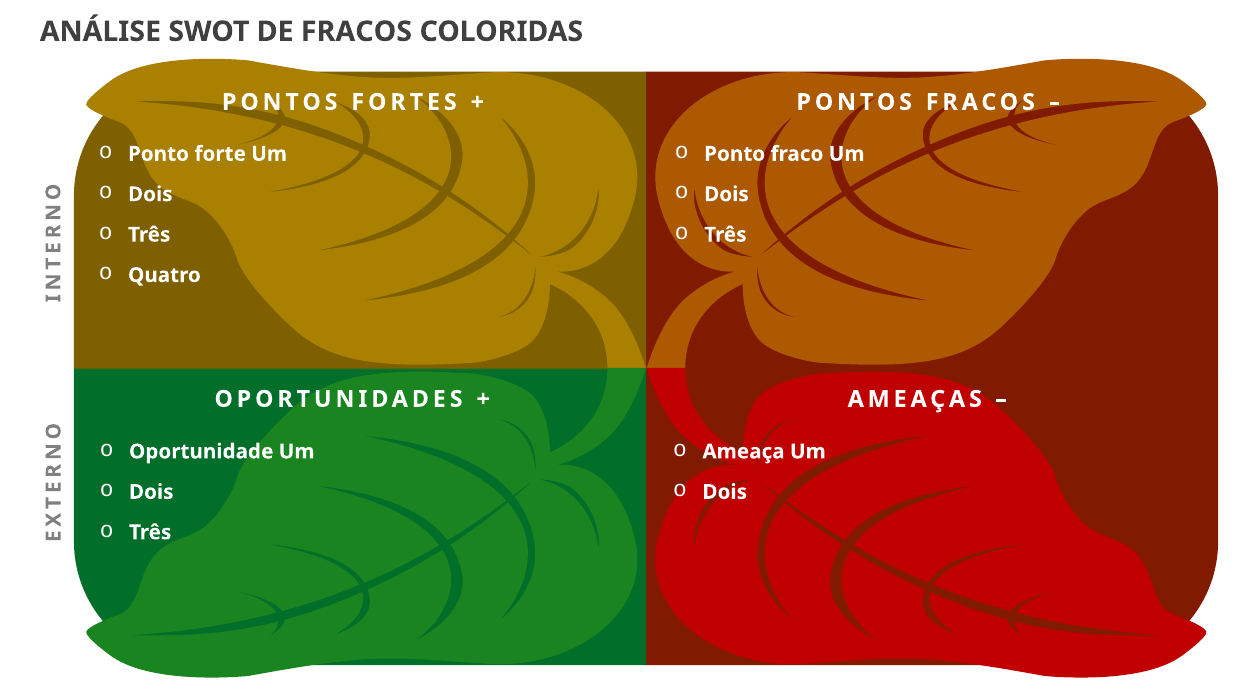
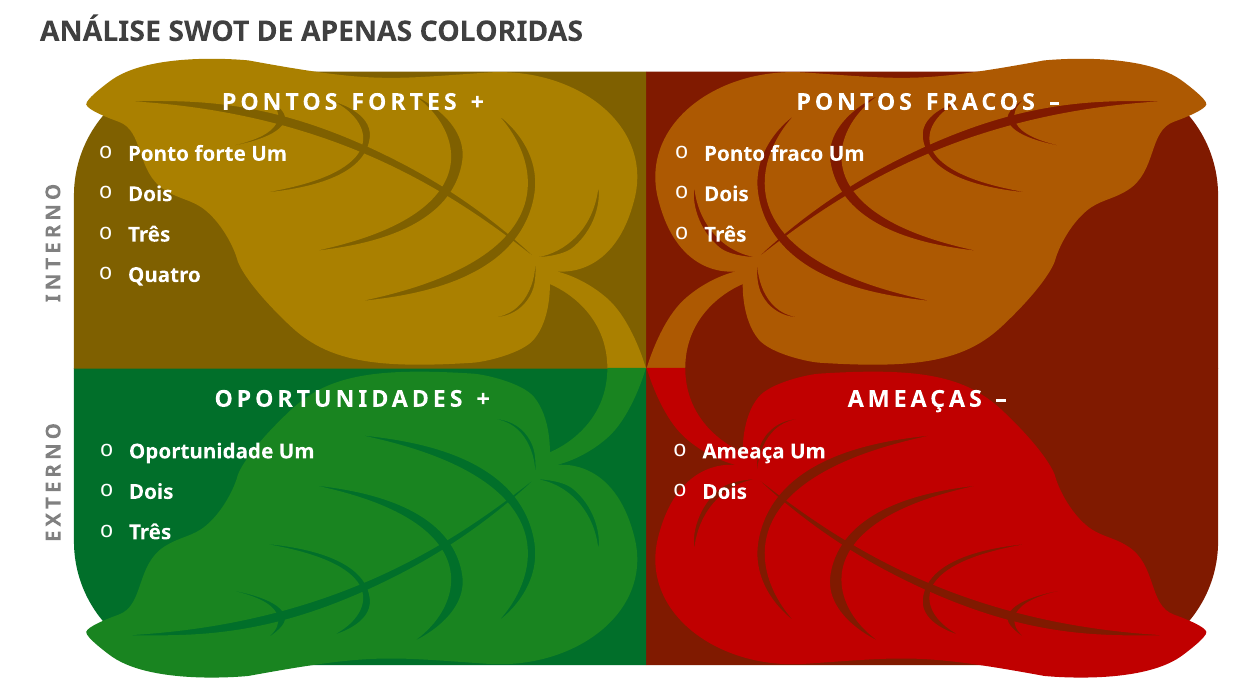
DE FRACOS: FRACOS -> APENAS (357, 32)
